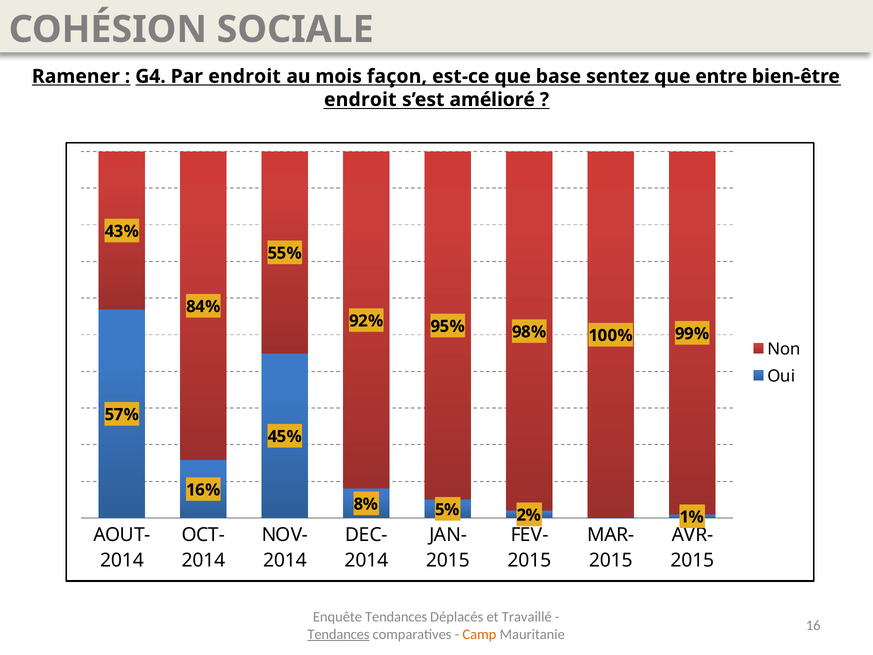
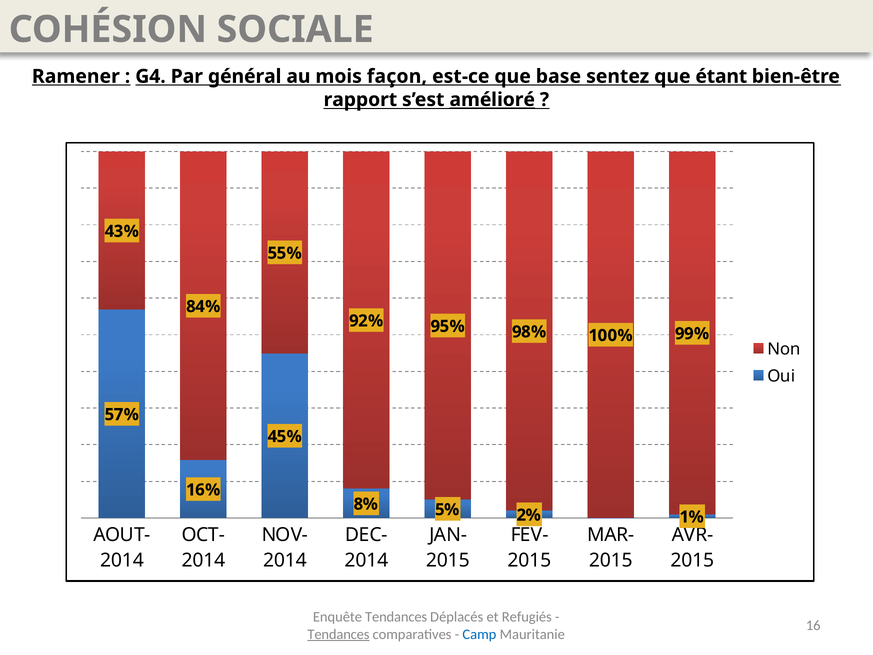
Par endroit: endroit -> général (245, 76)
entre: entre -> étant (721, 76)
endroit: endroit -> rapport (360, 100)
amélioré underline: none -> present (492, 100)
Travaillé: Travaillé -> Refugiés (527, 617)
Camp colour: orange -> blue (479, 634)
